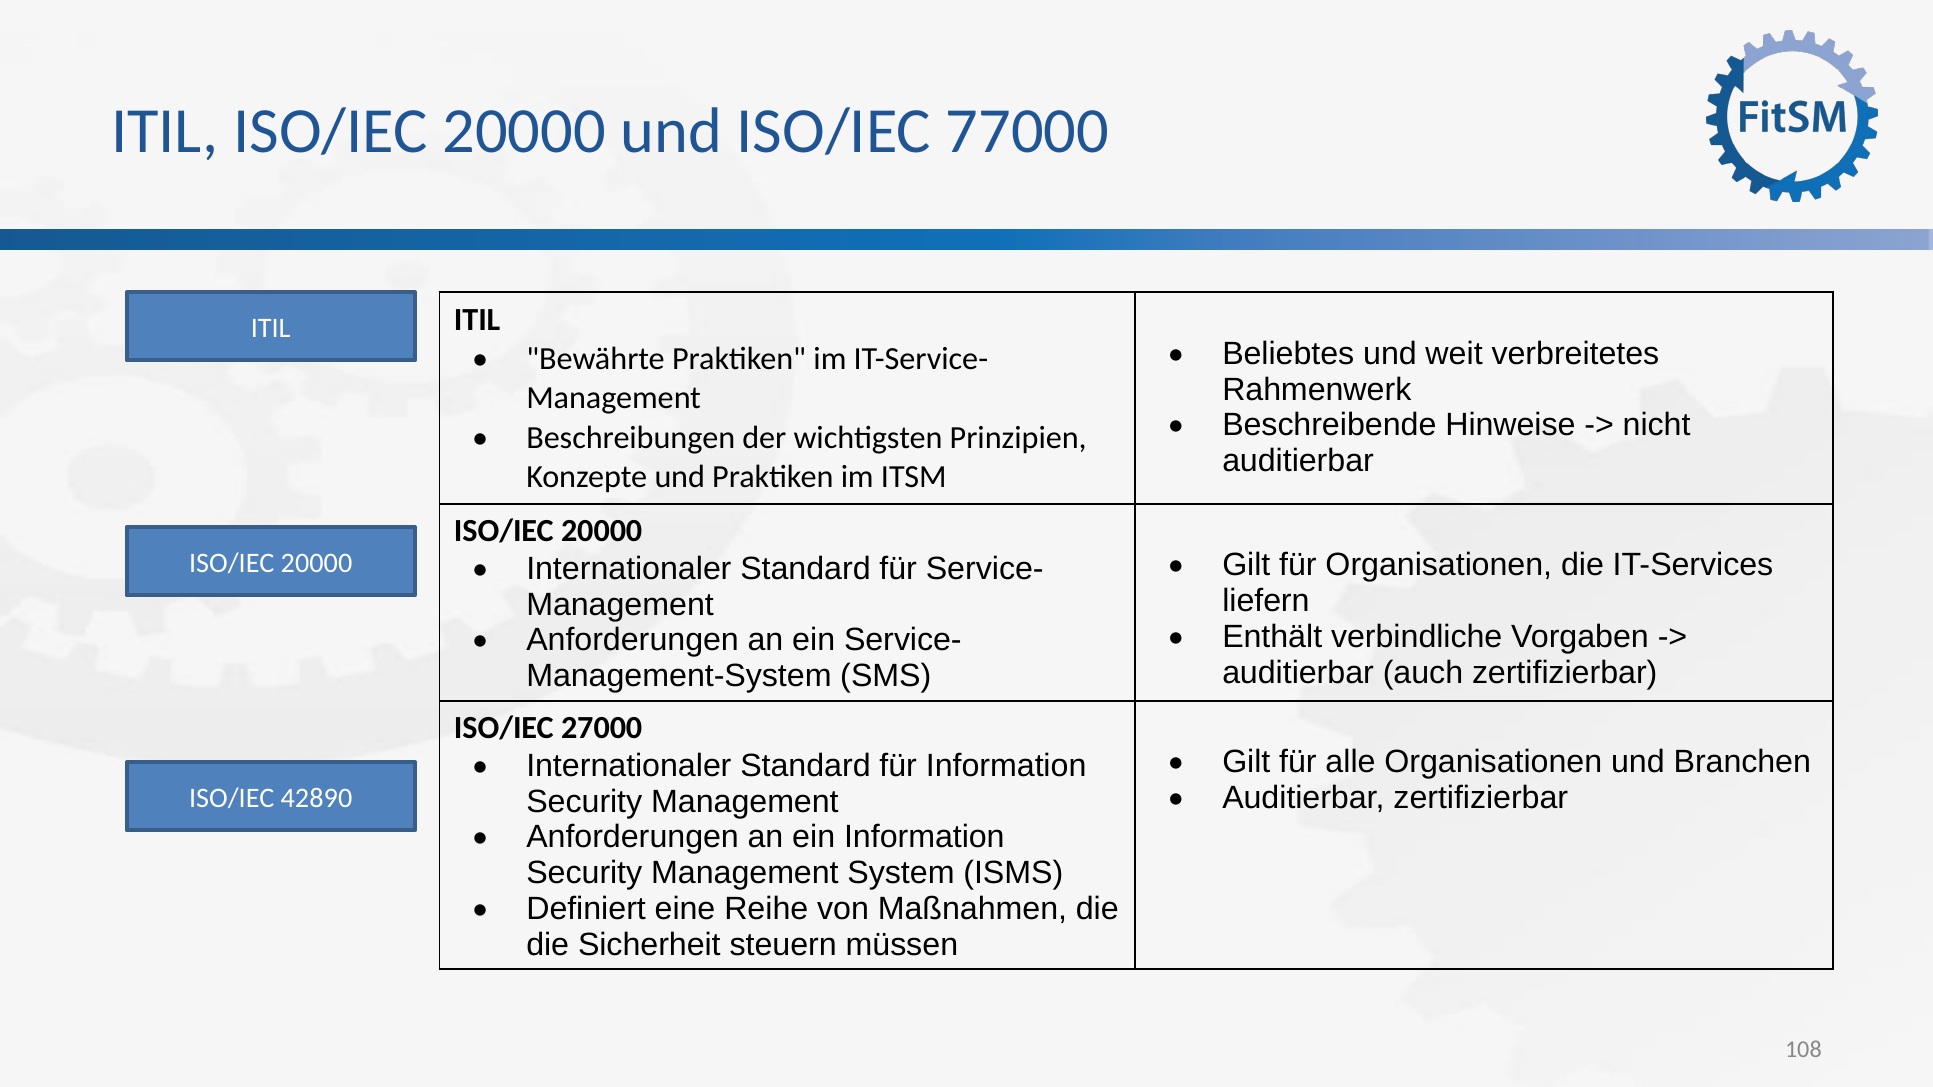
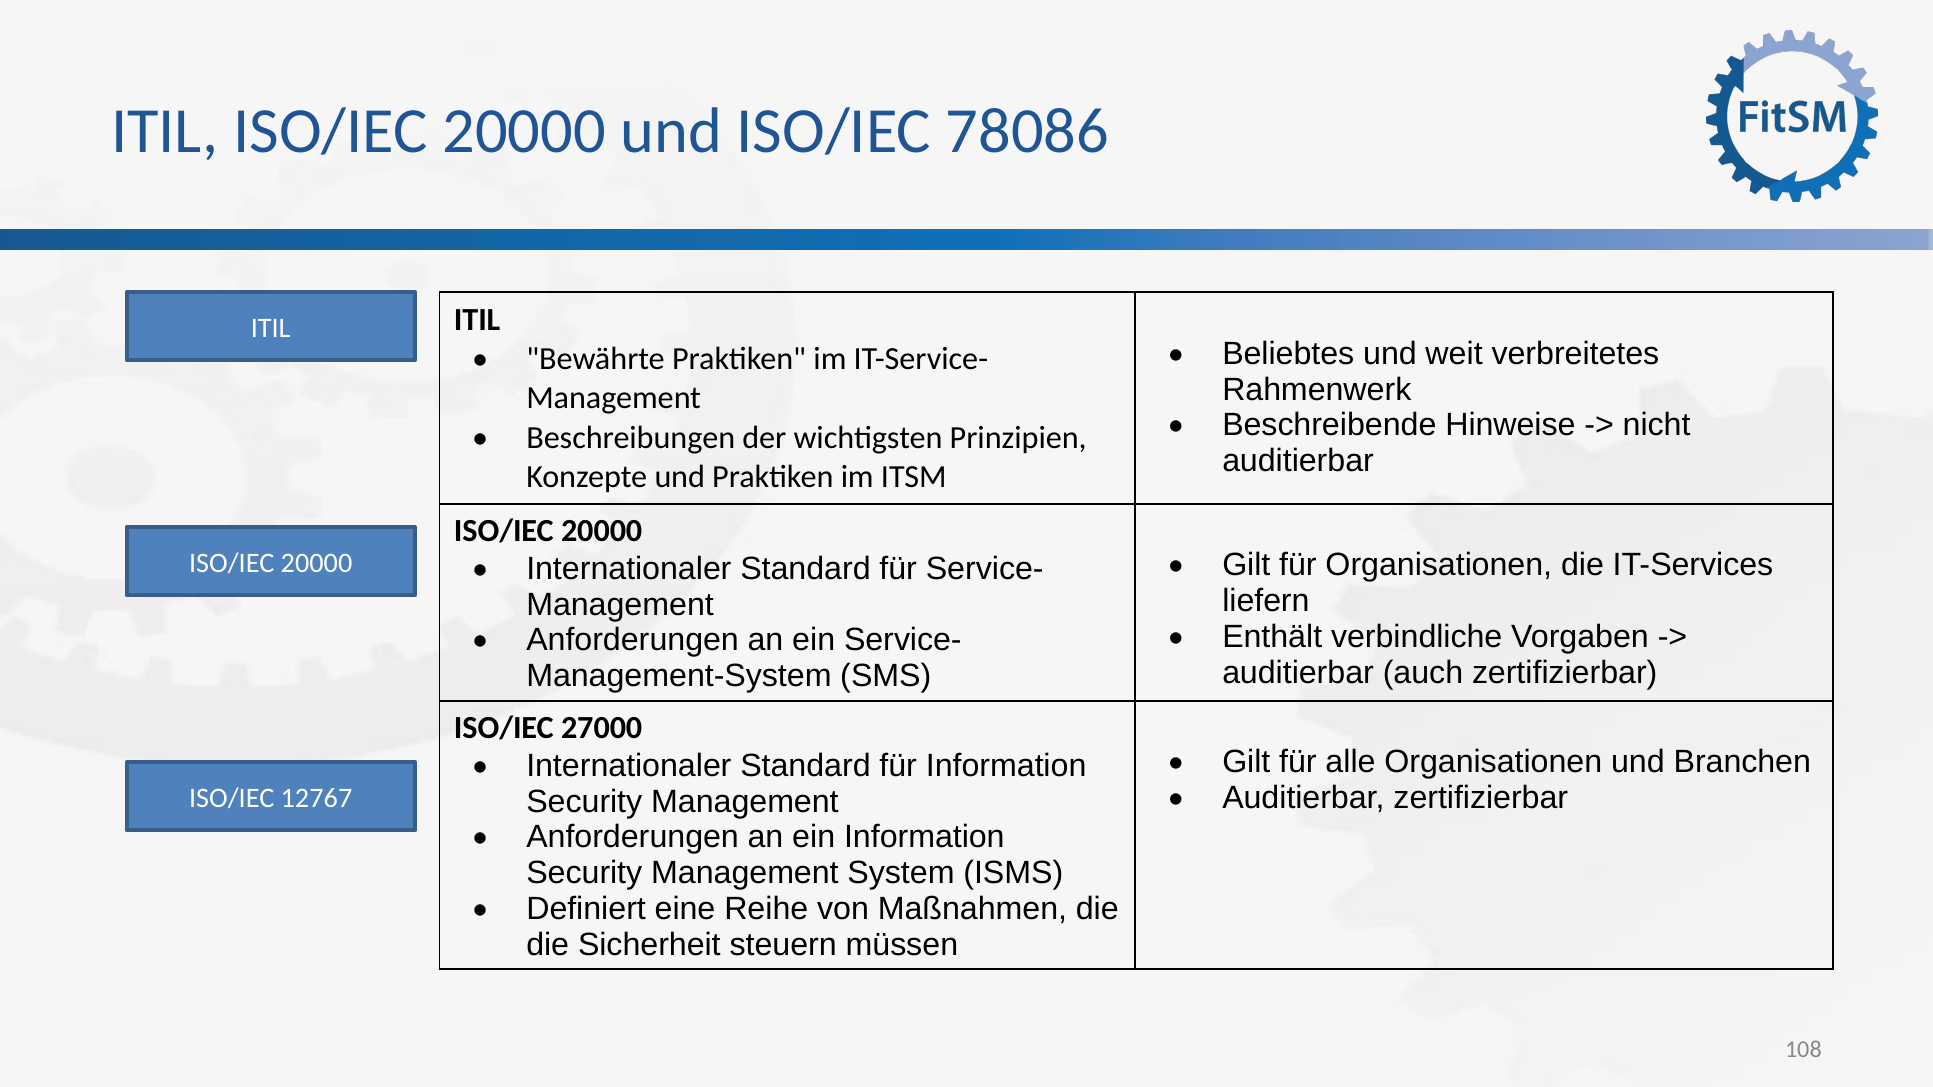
77000: 77000 -> 78086 (1027, 131)
42890: 42890 -> 12767 (316, 798)
